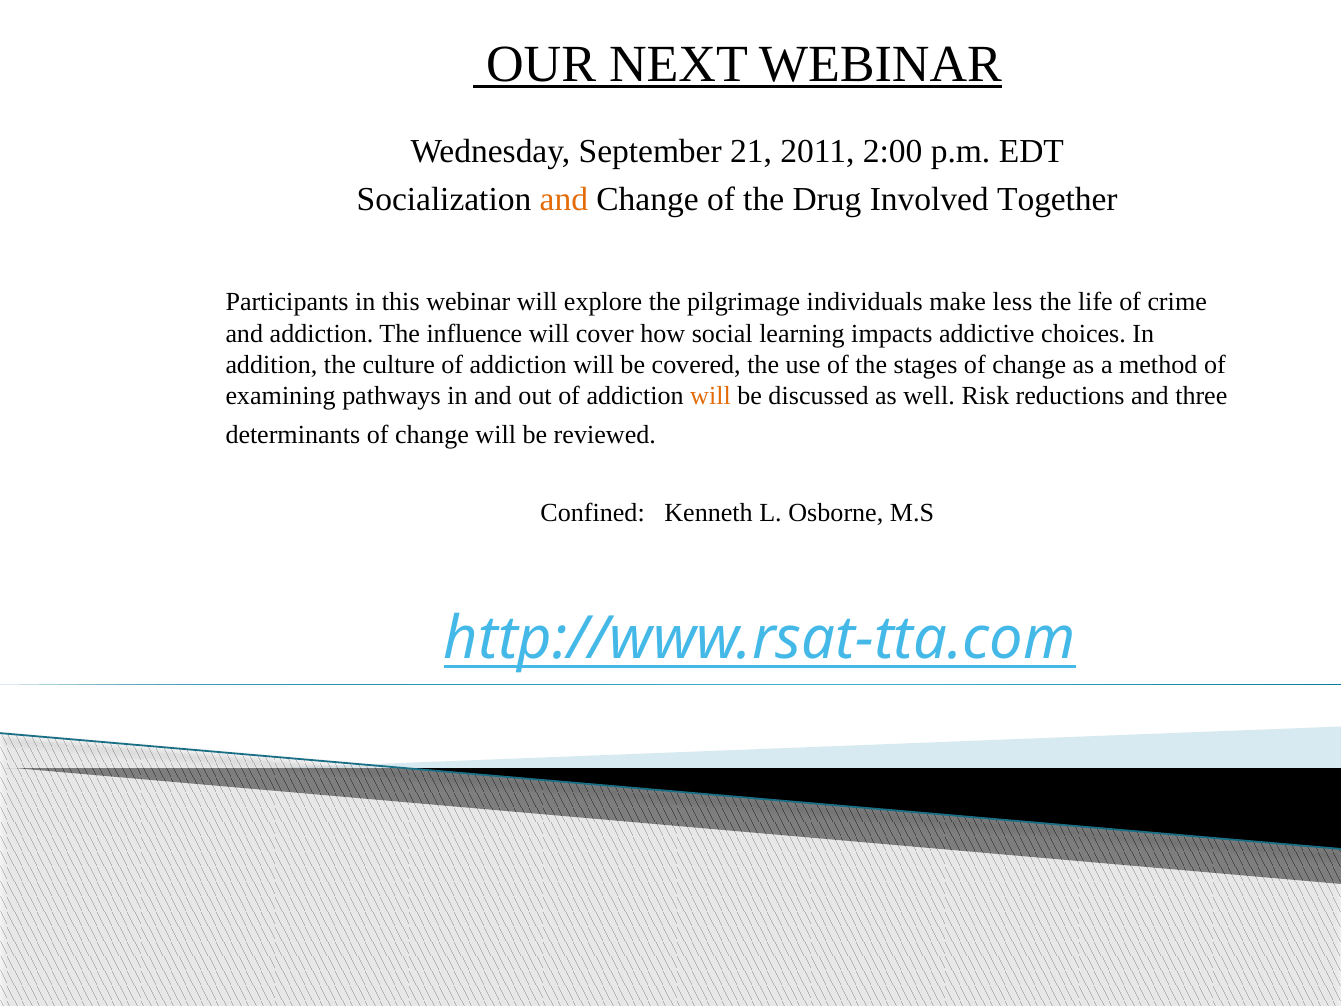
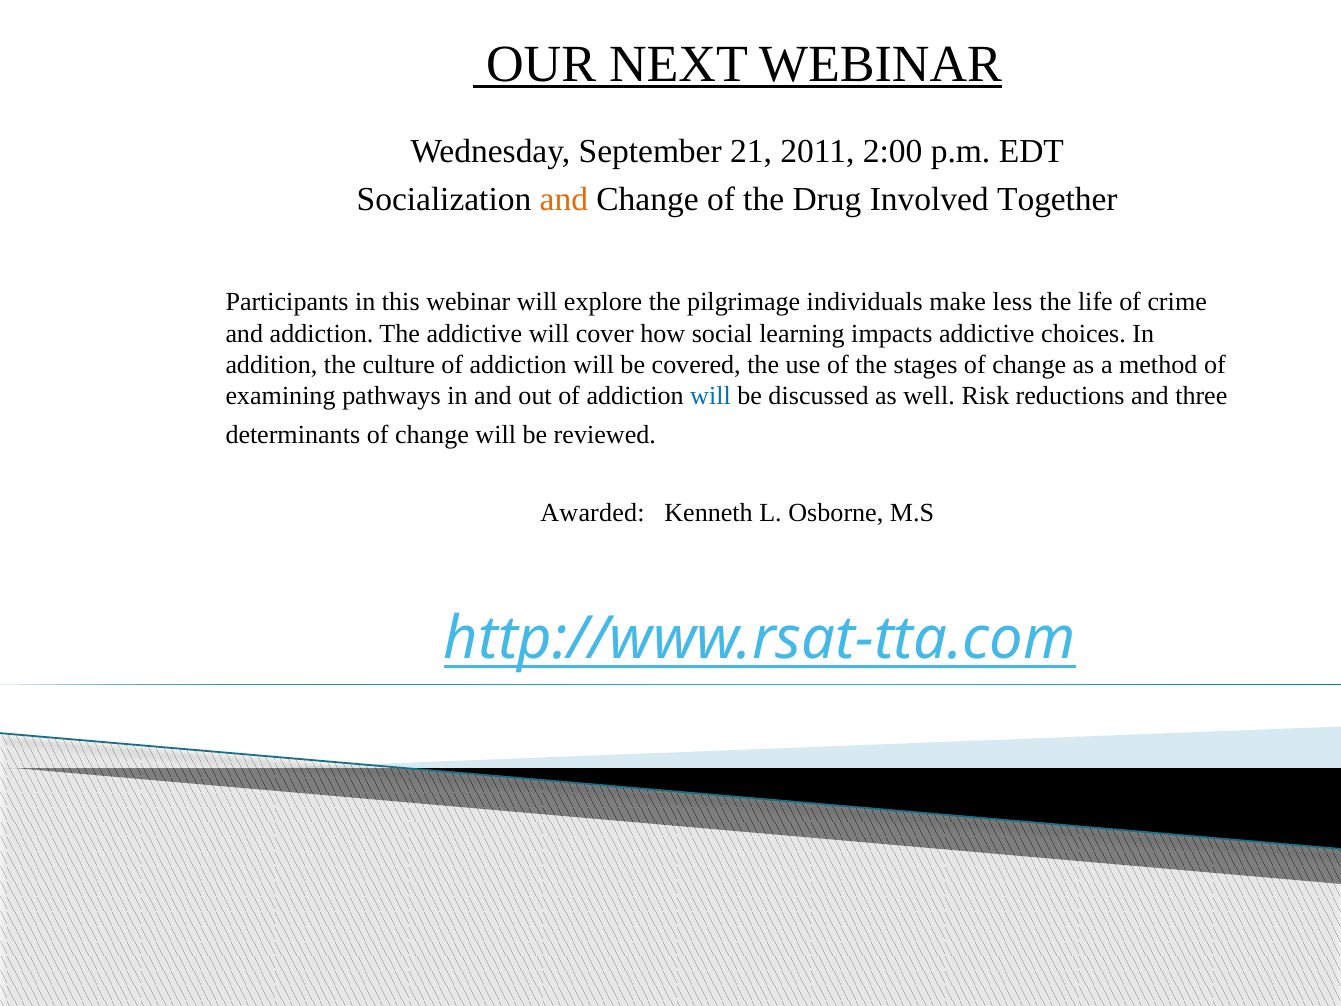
The influence: influence -> addictive (474, 334)
will colour: orange -> blue (710, 396)
Confined: Confined -> Awarded (593, 512)
